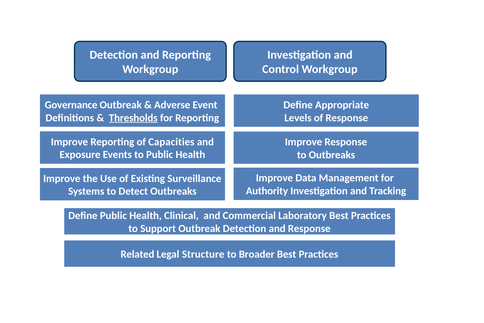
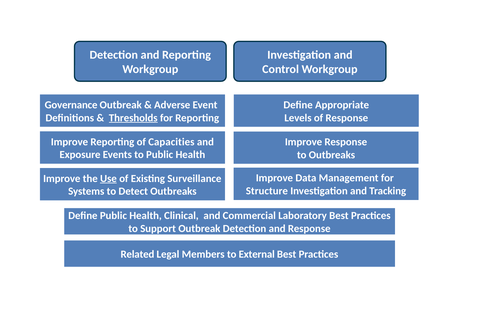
Use underline: none -> present (108, 178)
Authority: Authority -> Structure (267, 191)
Structure: Structure -> Members (203, 254)
Broader: Broader -> External (257, 254)
